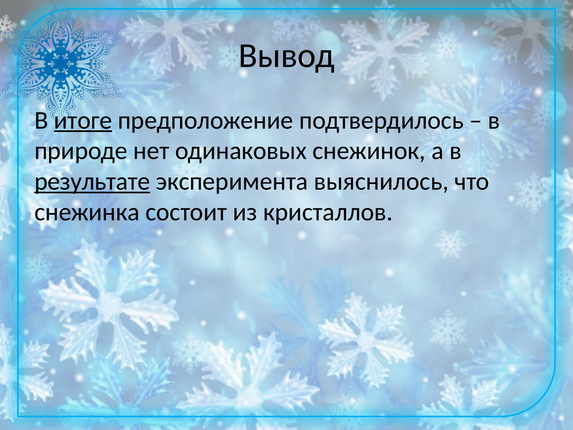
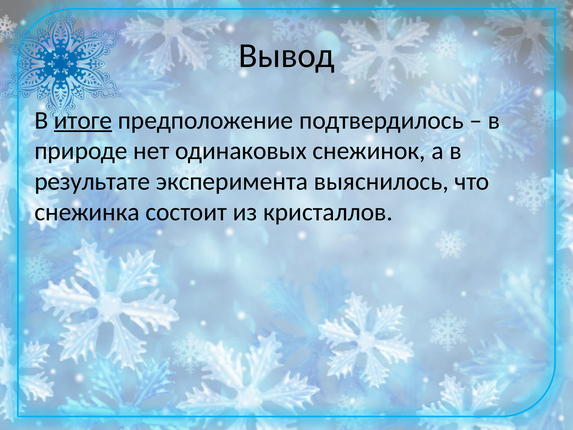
результате underline: present -> none (92, 181)
